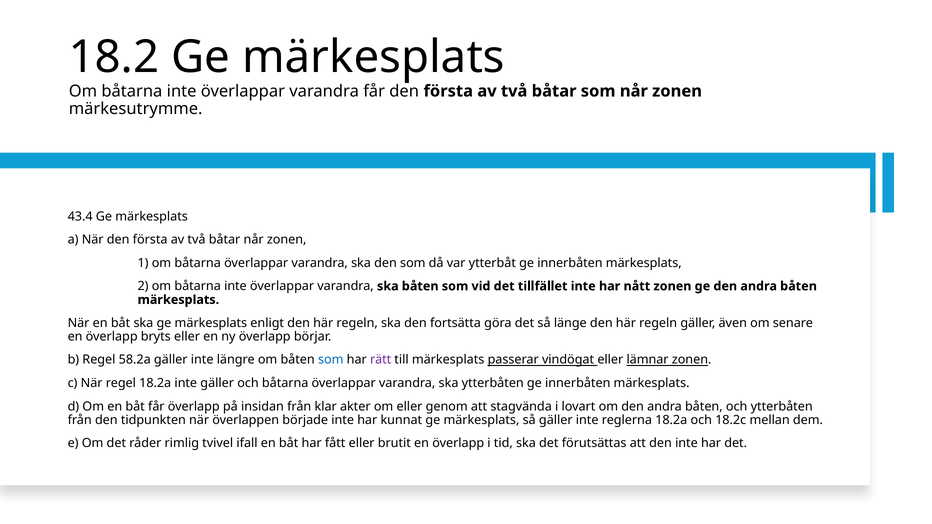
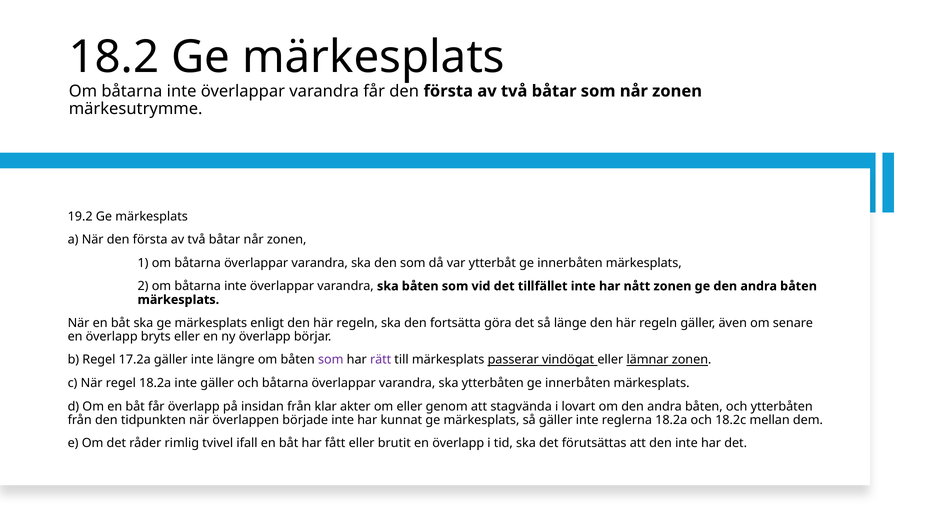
43.4: 43.4 -> 19.2 (80, 216)
58.2a: 58.2a -> 17.2a (135, 360)
som colour: blue -> purple (331, 360)
